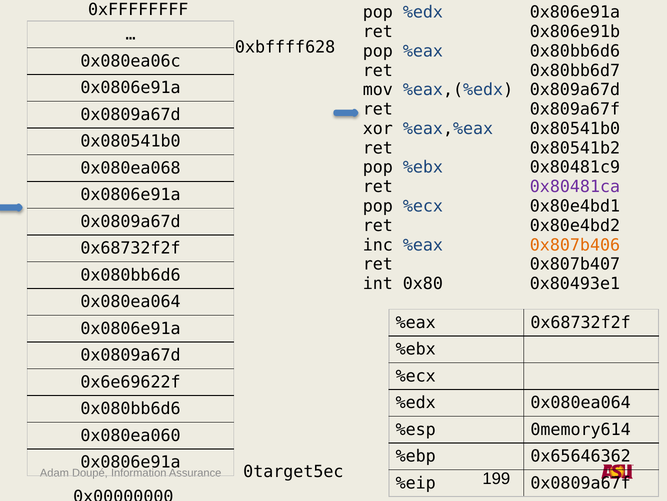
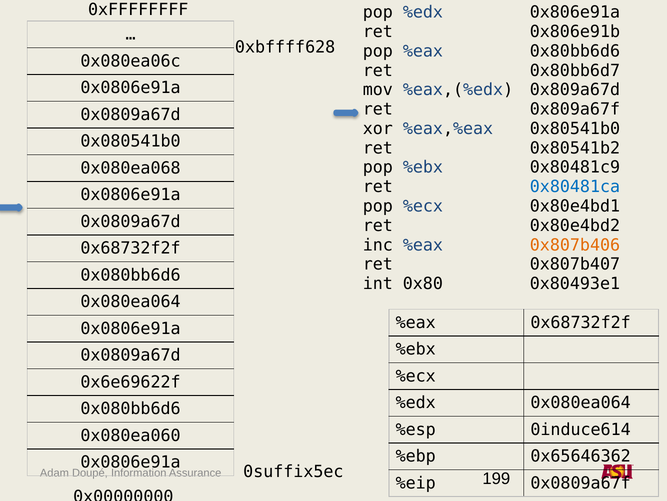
0x80481ca colour: purple -> blue (575, 187)
0memory614: 0memory614 -> 0induce614 (581, 429)
0target5ec: 0target5ec -> 0suffix5ec (293, 471)
